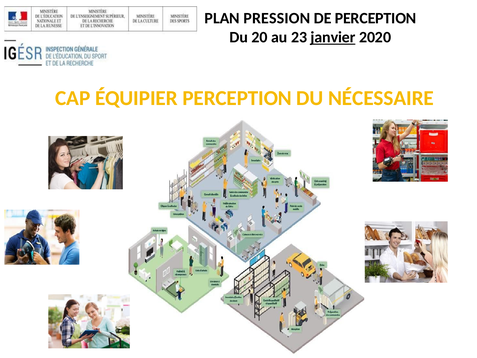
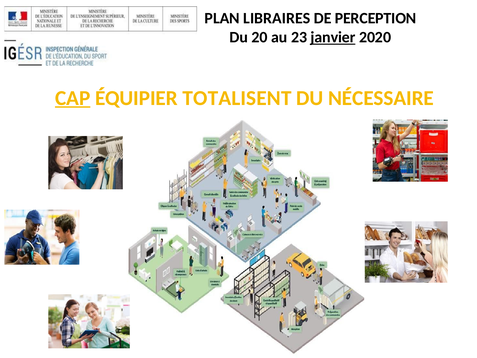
PRESSION: PRESSION -> LIBRAIRES (277, 18)
CAP underline: none -> present (73, 98)
ÉQUIPIER PERCEPTION: PERCEPTION -> TOTALISENT (237, 98)
